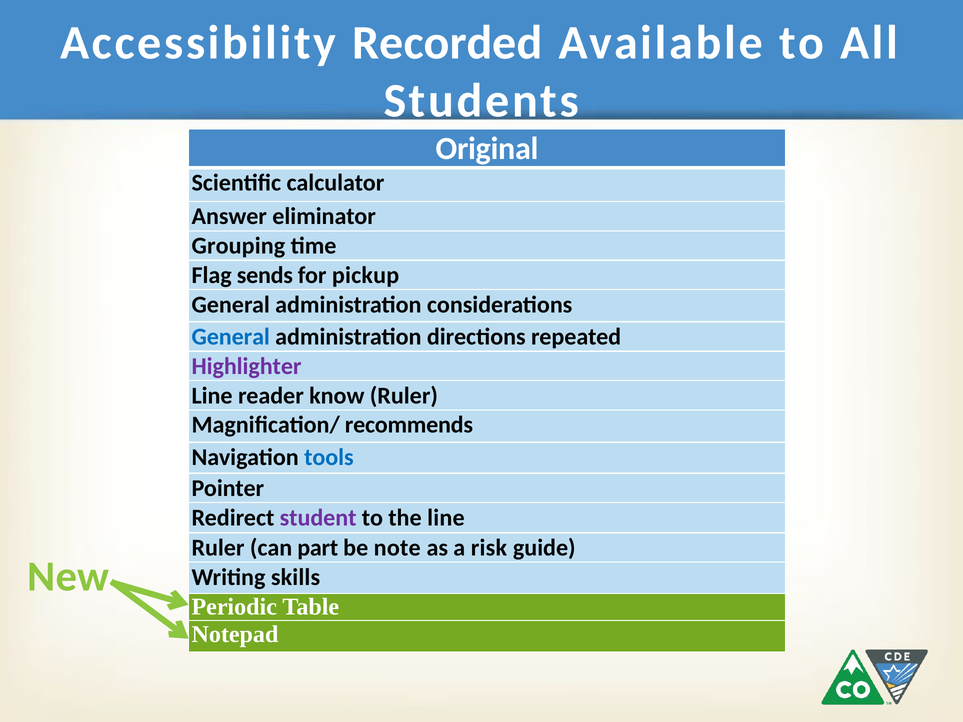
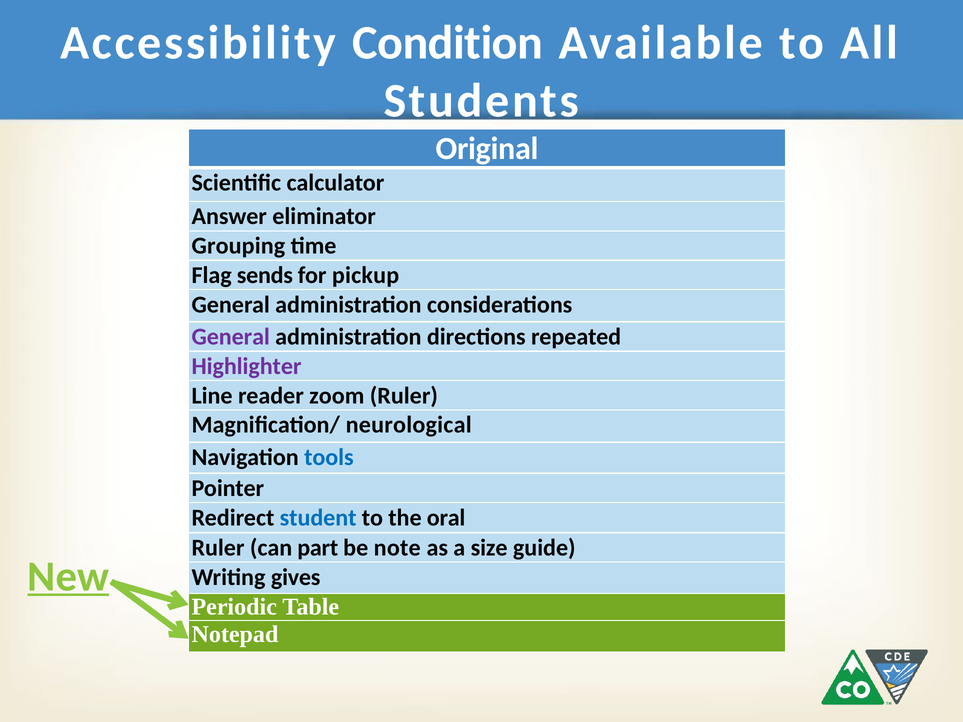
Recorded: Recorded -> Condition (448, 43)
General colour: blue -> purple (231, 337)
know: know -> zoom (337, 396)
recommends: recommends -> neurological (409, 425)
student colour: purple -> blue (318, 518)
the line: line -> oral (446, 518)
risk: risk -> size (489, 548)
New underline: none -> present (68, 577)
skills: skills -> gives (296, 577)
